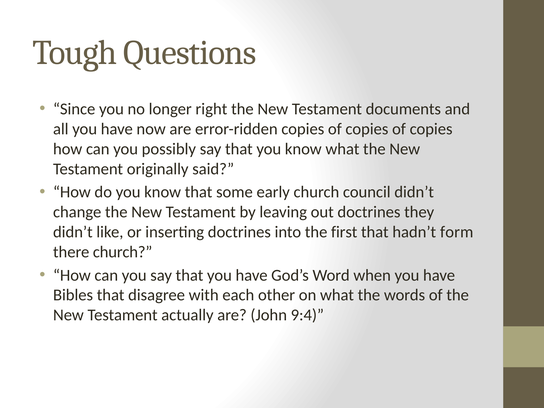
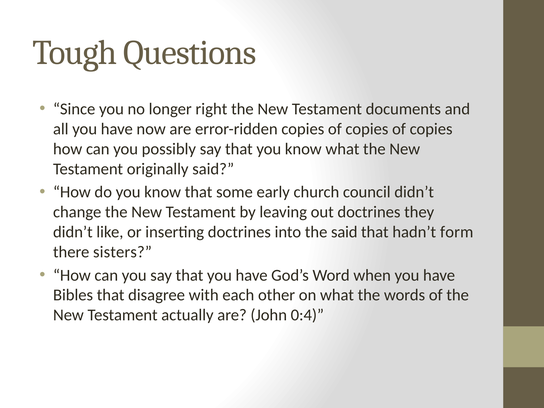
the first: first -> said (344, 232)
there church: church -> sisters (122, 252)
9:4: 9:4 -> 0:4 (307, 315)
